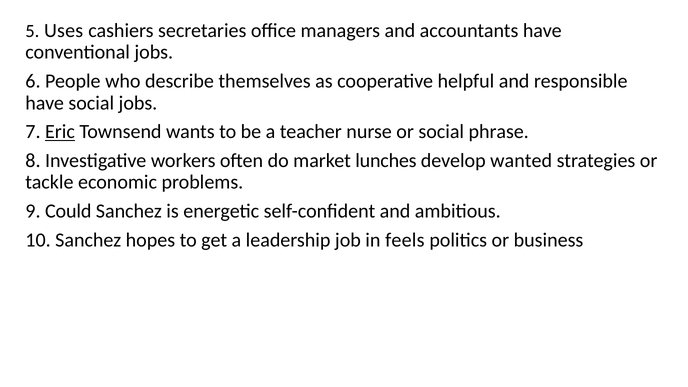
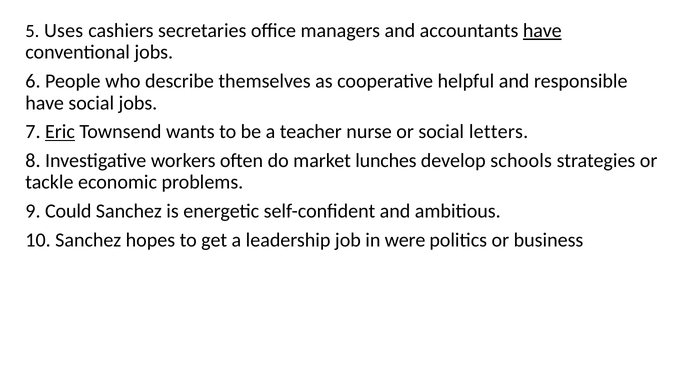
have underline: none -> present (542, 31)
phrase: phrase -> letters (499, 132)
wanted: wanted -> schools (521, 161)
feels: feels -> were (405, 240)
